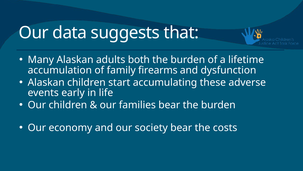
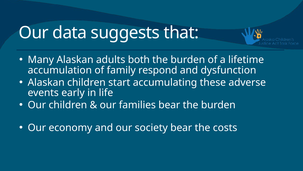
firearms: firearms -> respond (158, 70)
